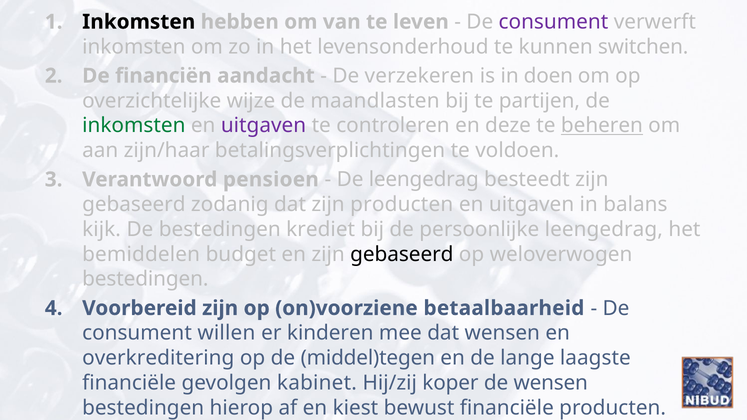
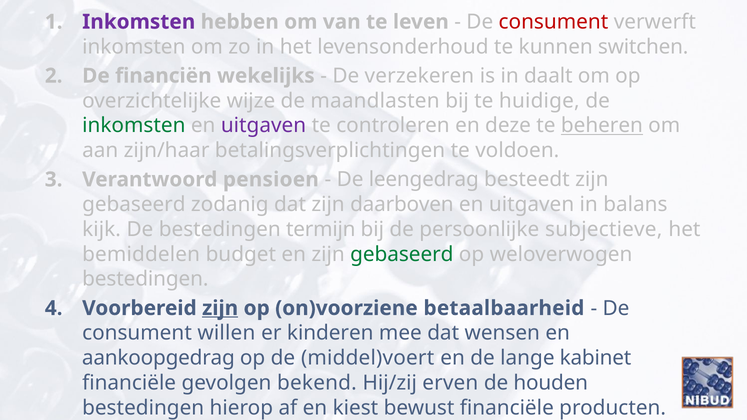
Inkomsten colour: black -> purple (139, 22)
consument colour: purple -> red (553, 22)
aandacht: aandacht -> wekelijks (266, 76)
doen: doen -> daalt (548, 76)
partijen: partijen -> huidige (539, 101)
zijn producten: producten -> daarboven (402, 205)
krediet: krediet -> termijn (321, 229)
persoonlijke leengedrag: leengedrag -> subjectieve (604, 229)
gebaseerd colour: black -> green (402, 254)
zijn underline: none -> present (220, 308)
overkreditering: overkreditering -> aankoopgedrag (158, 358)
middel)tegen: middel)tegen -> middel)voert (368, 358)
laagste: laagste -> kabinet (595, 358)
kabinet: kabinet -> bekend (317, 383)
koper: koper -> erven (450, 383)
de wensen: wensen -> houden (551, 383)
